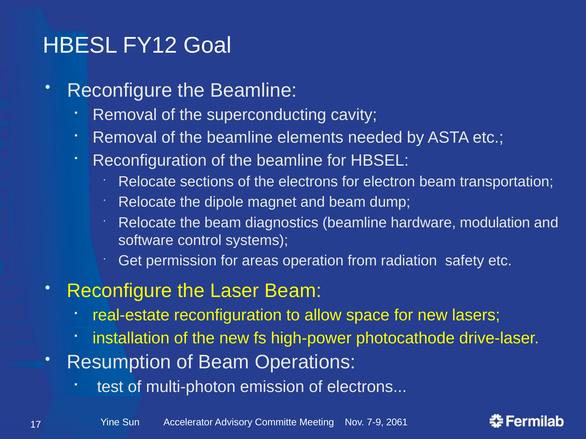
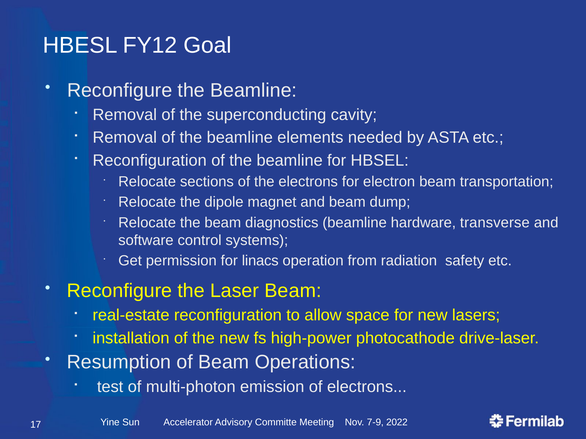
modulation: modulation -> transverse (495, 223)
areas: areas -> linacs (260, 261)
2061: 2061 -> 2022 (397, 423)
